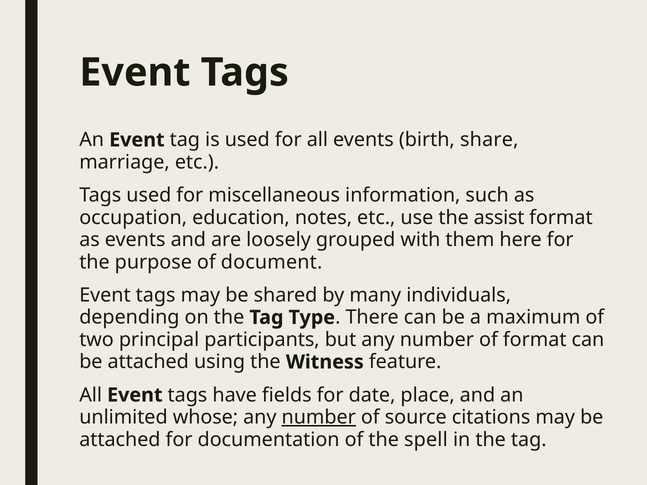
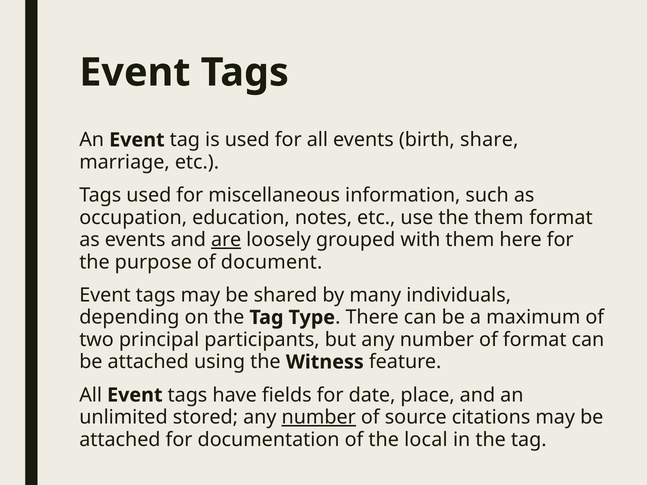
the assist: assist -> them (499, 218)
are underline: none -> present (226, 240)
whose: whose -> stored (205, 418)
spell: spell -> local (426, 440)
